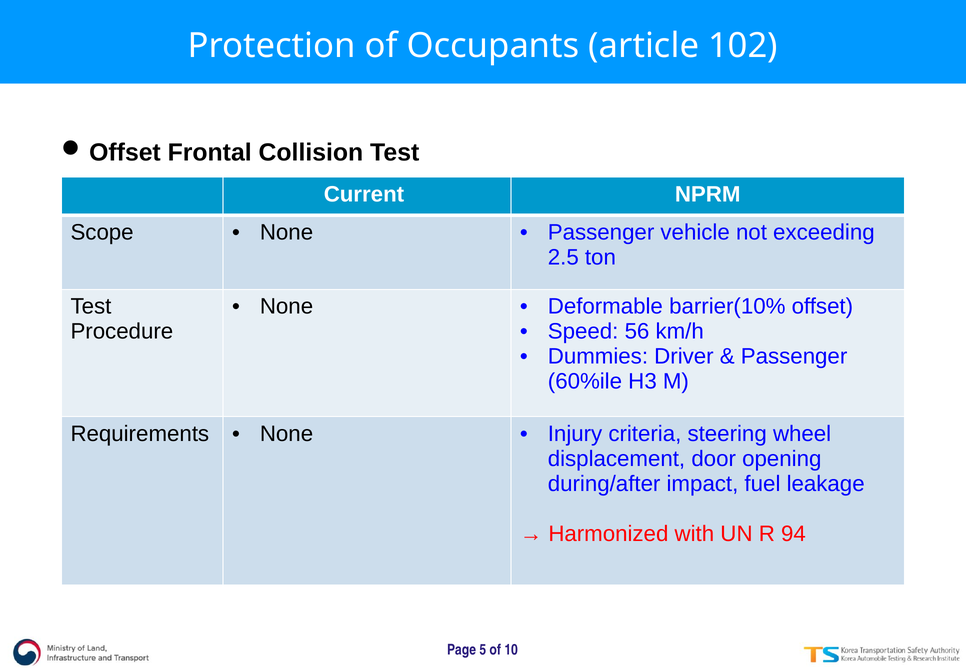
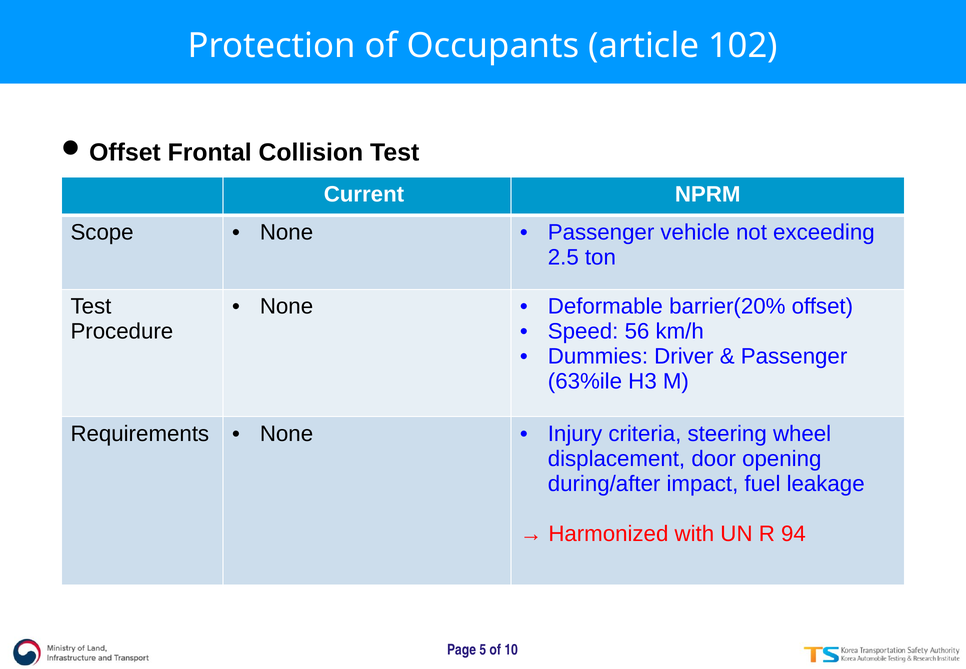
barrier(10%: barrier(10% -> barrier(20% (727, 307)
60%ile: 60%ile -> 63%ile (585, 381)
